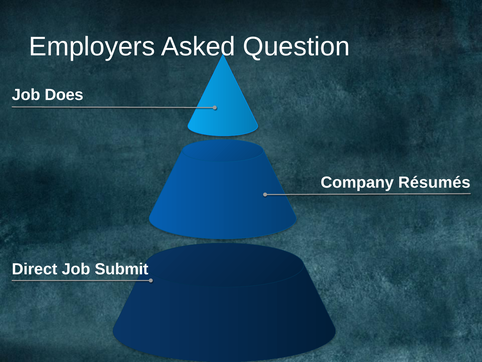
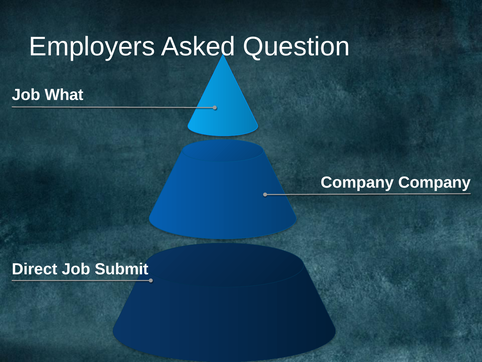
Does: Does -> What (64, 95)
Résumés: Résumés -> Company (434, 182)
